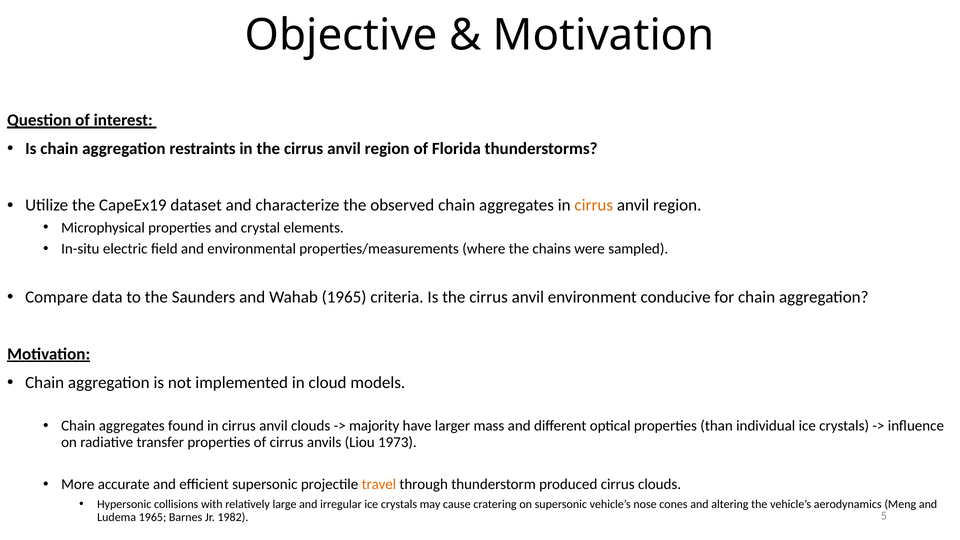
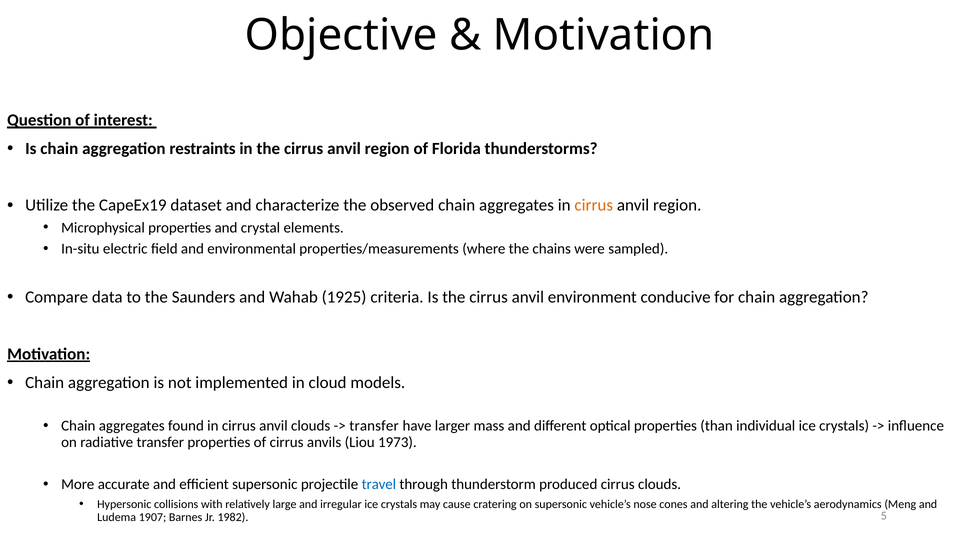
Wahab 1965: 1965 -> 1925 (344, 297)
majority: majority -> transfer (374, 426)
travel colour: orange -> blue (379, 485)
Ludema 1965: 1965 -> 1907 (153, 517)
